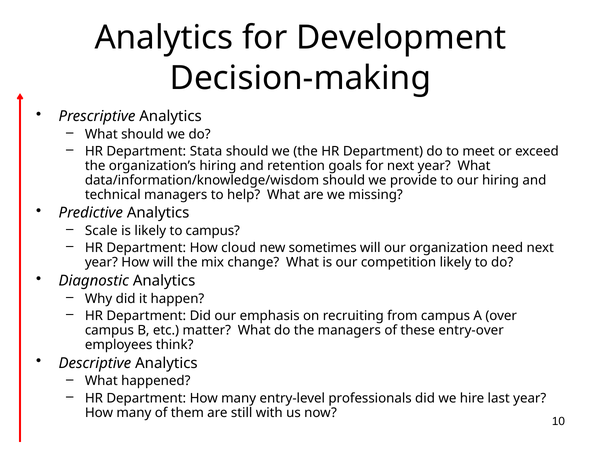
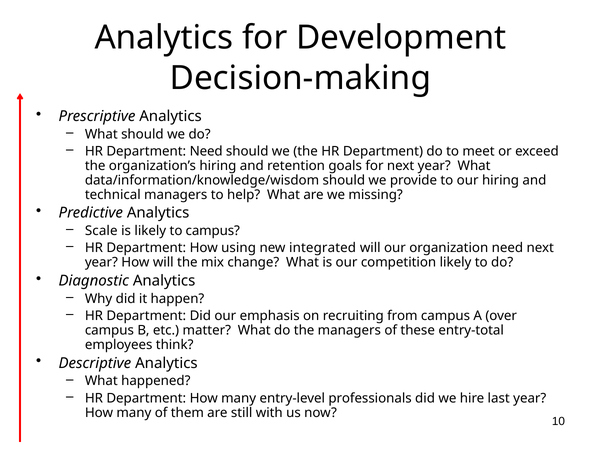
Department Stata: Stata -> Need (206, 151)
cloud: cloud -> using (239, 248)
sometimes: sometimes -> integrated (323, 248)
entry-over: entry-over -> entry-total (471, 330)
